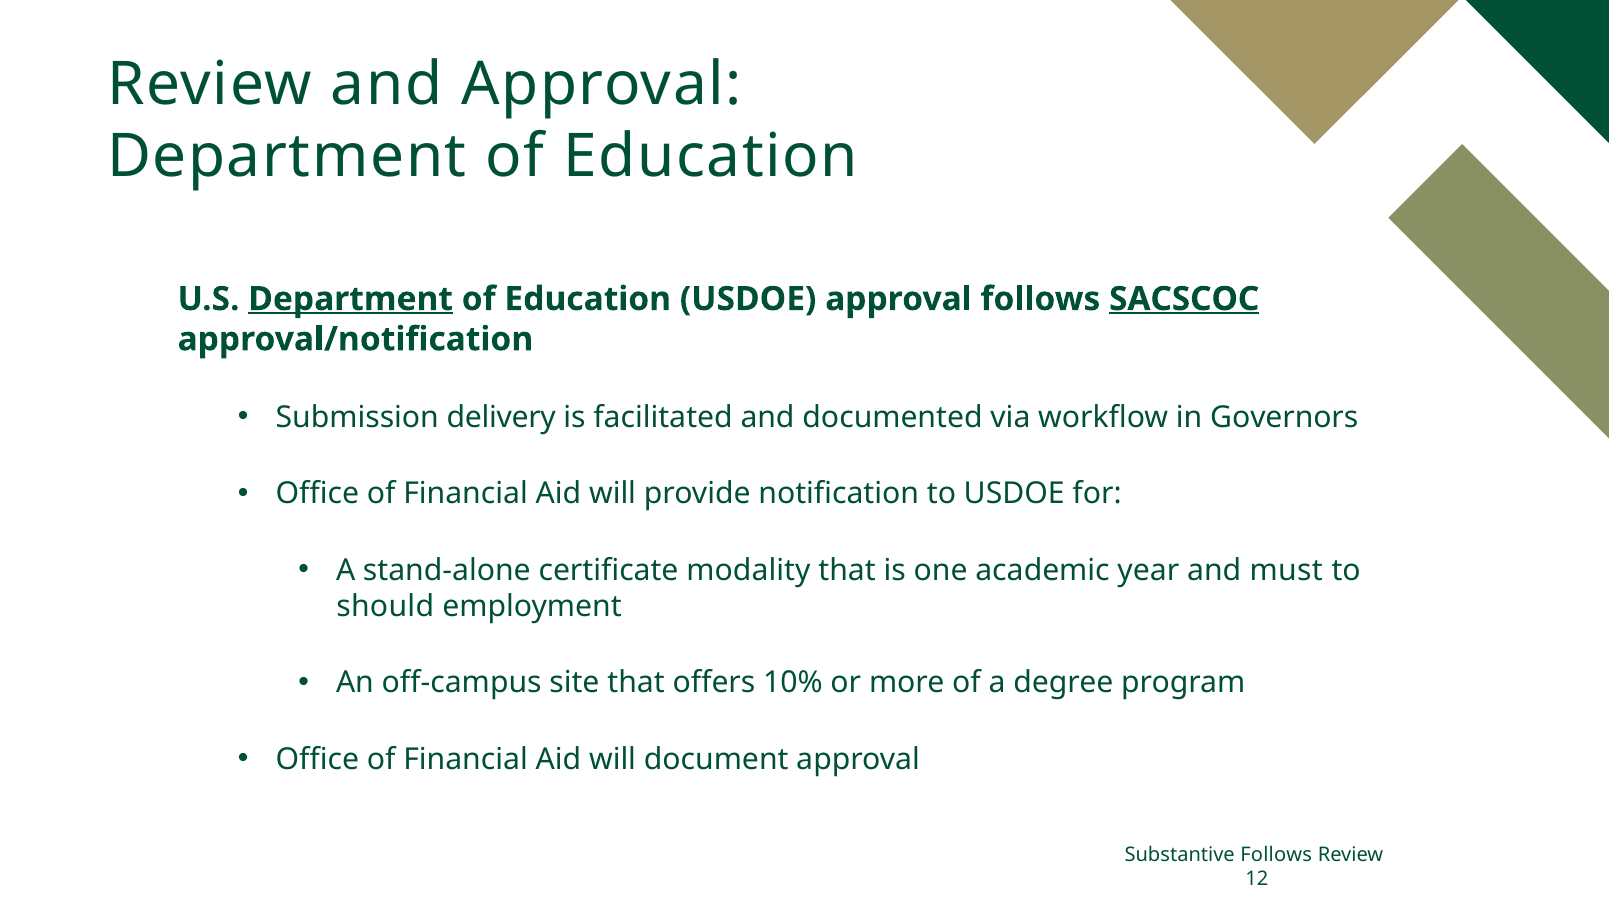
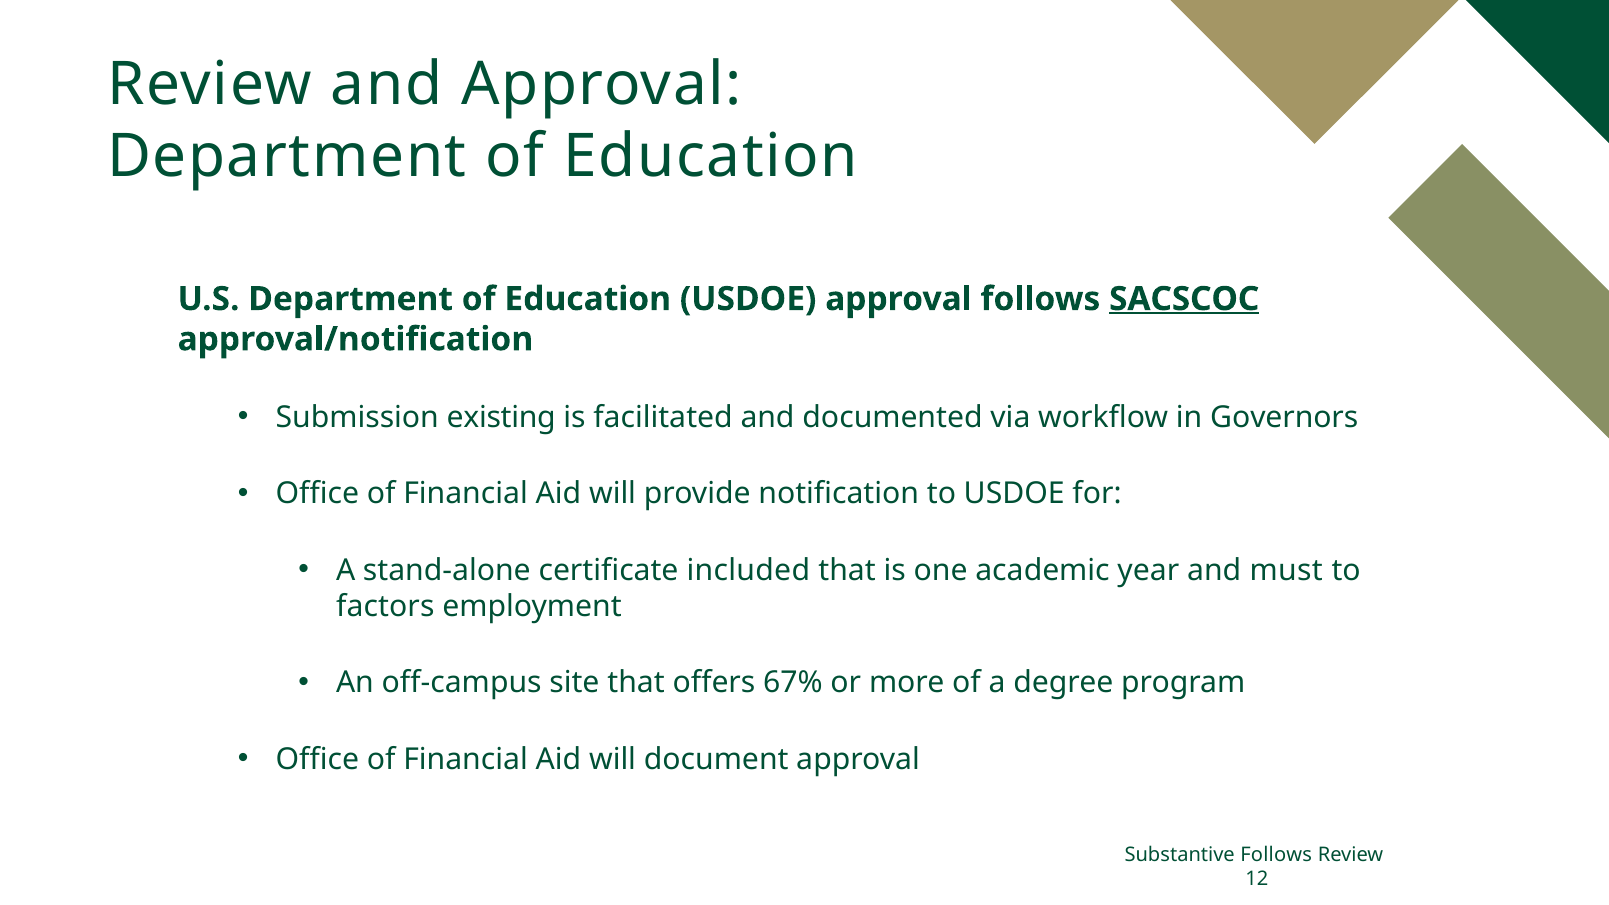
Department underline: present -> none (351, 299)
delivery: delivery -> existing (501, 417)
modality: modality -> included (748, 570)
should: should -> factors (385, 607)
10%: 10% -> 67% (793, 683)
